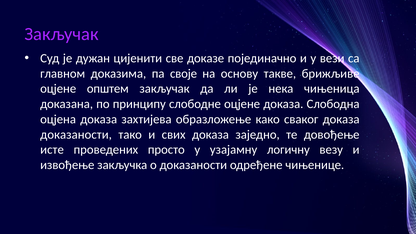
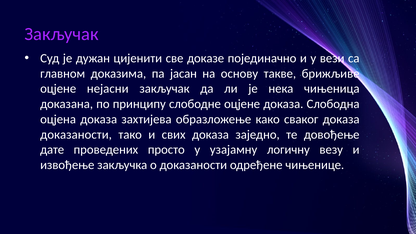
своје: своје -> јасан (184, 74)
општем: општем -> нејасни (108, 89)
исте: исте -> дате (52, 150)
